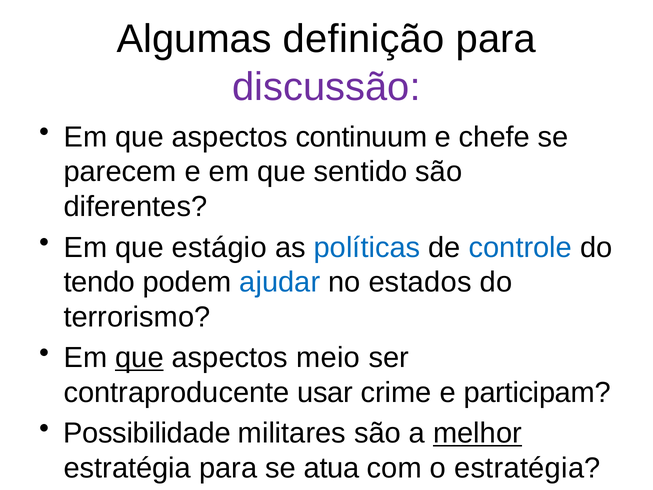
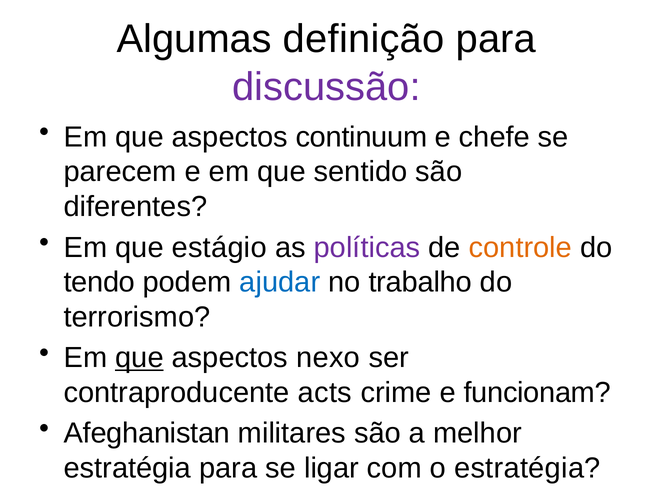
políticas colour: blue -> purple (367, 247)
controle colour: blue -> orange (520, 247)
estados: estados -> trabalho (420, 282)
meio: meio -> nexo (328, 358)
usar: usar -> acts (325, 392)
participam: participam -> funcionam (537, 392)
Possibilidade: Possibilidade -> Afeghanistan (147, 433)
melhor underline: present -> none (477, 433)
atua: atua -> ligar (332, 468)
